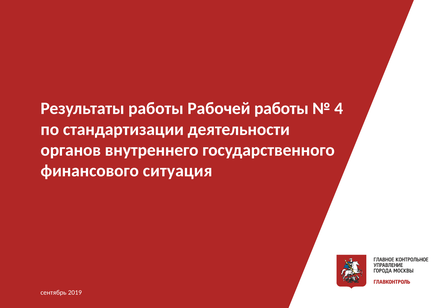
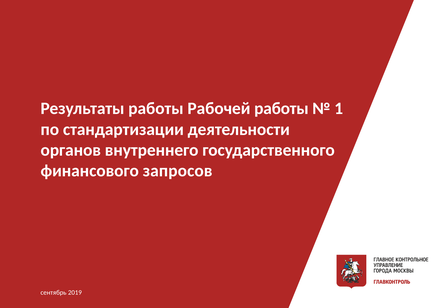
4: 4 -> 1 (339, 108)
ситуация: ситуация -> запросов (178, 171)
